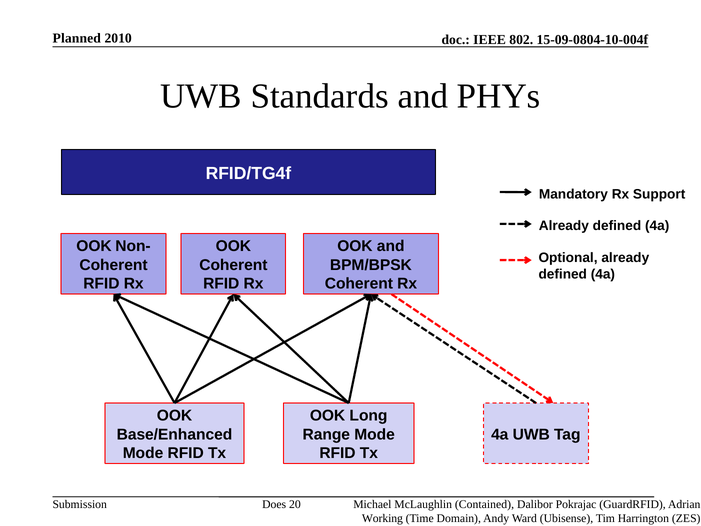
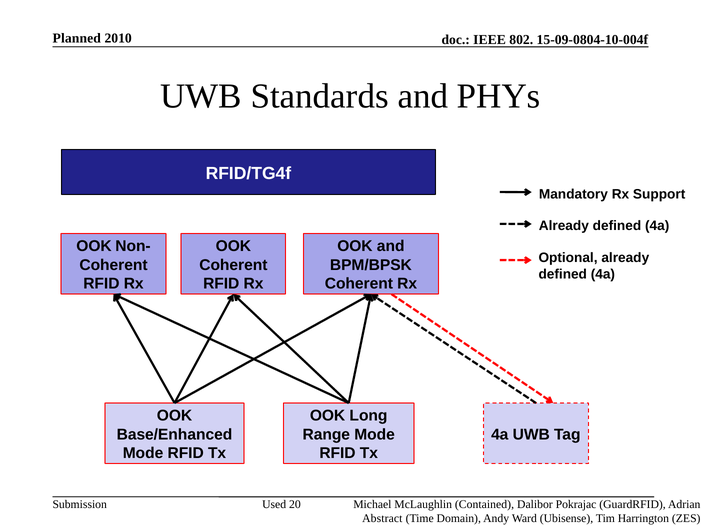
Does: Does -> Used (274, 504)
Working: Working -> Abstract (382, 518)
